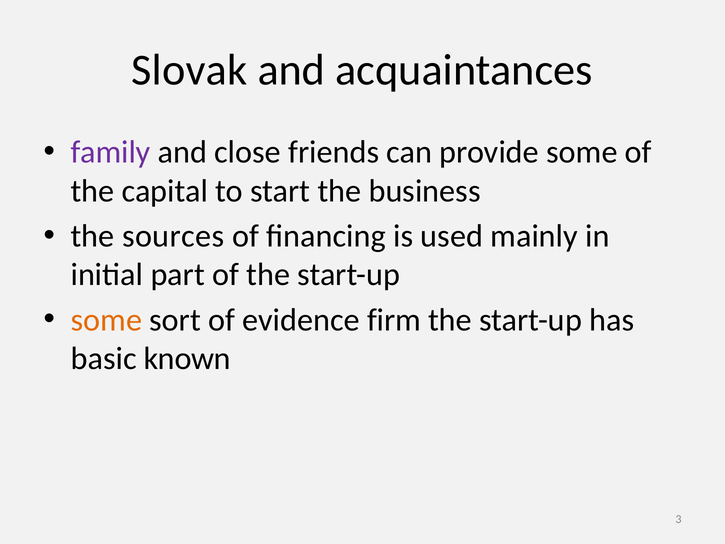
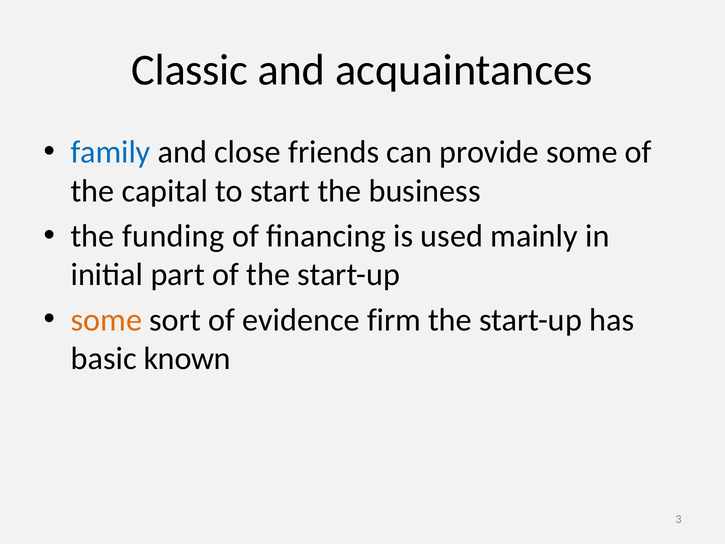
Slovak: Slovak -> Classic (190, 70)
family colour: purple -> blue (111, 152)
sources: sources -> funding (173, 236)
